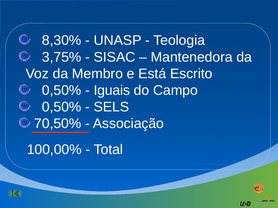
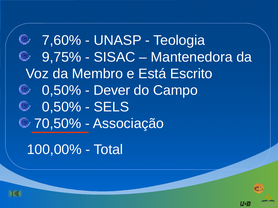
8,30%: 8,30% -> 7,60% (62, 41)
3,75%: 3,75% -> 9,75% (62, 57)
Iguais: Iguais -> Dever (112, 91)
